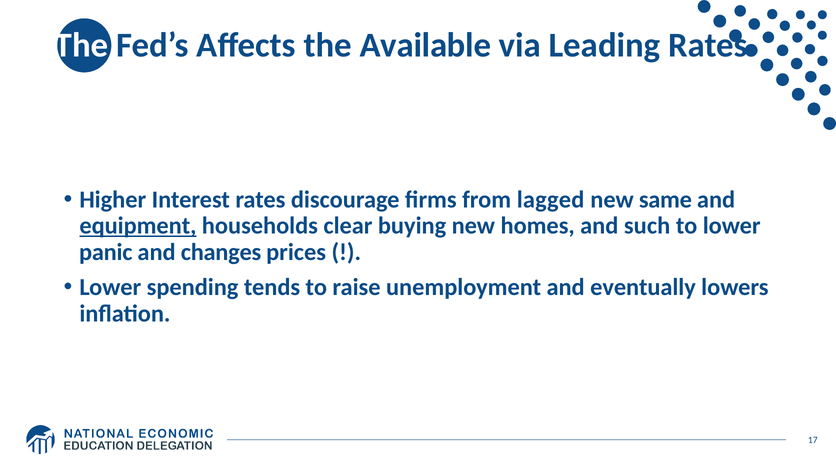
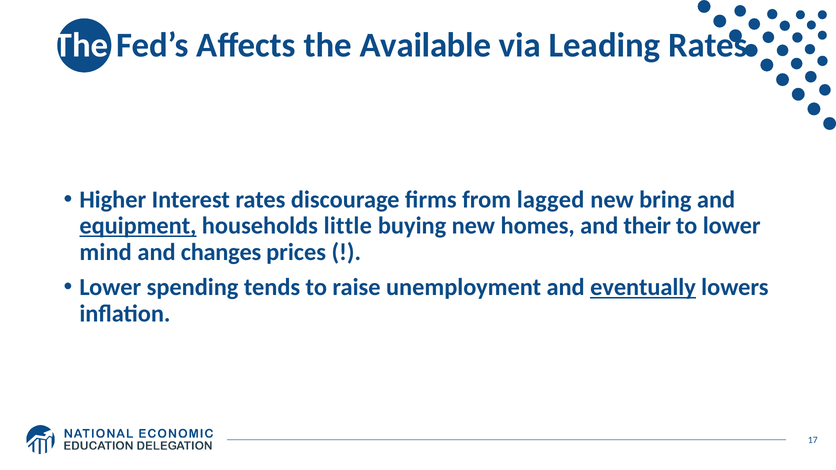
same: same -> bring (665, 200)
clear: clear -> little (348, 226)
such: such -> their (647, 226)
panic: panic -> mind (106, 252)
eventually underline: none -> present (643, 287)
